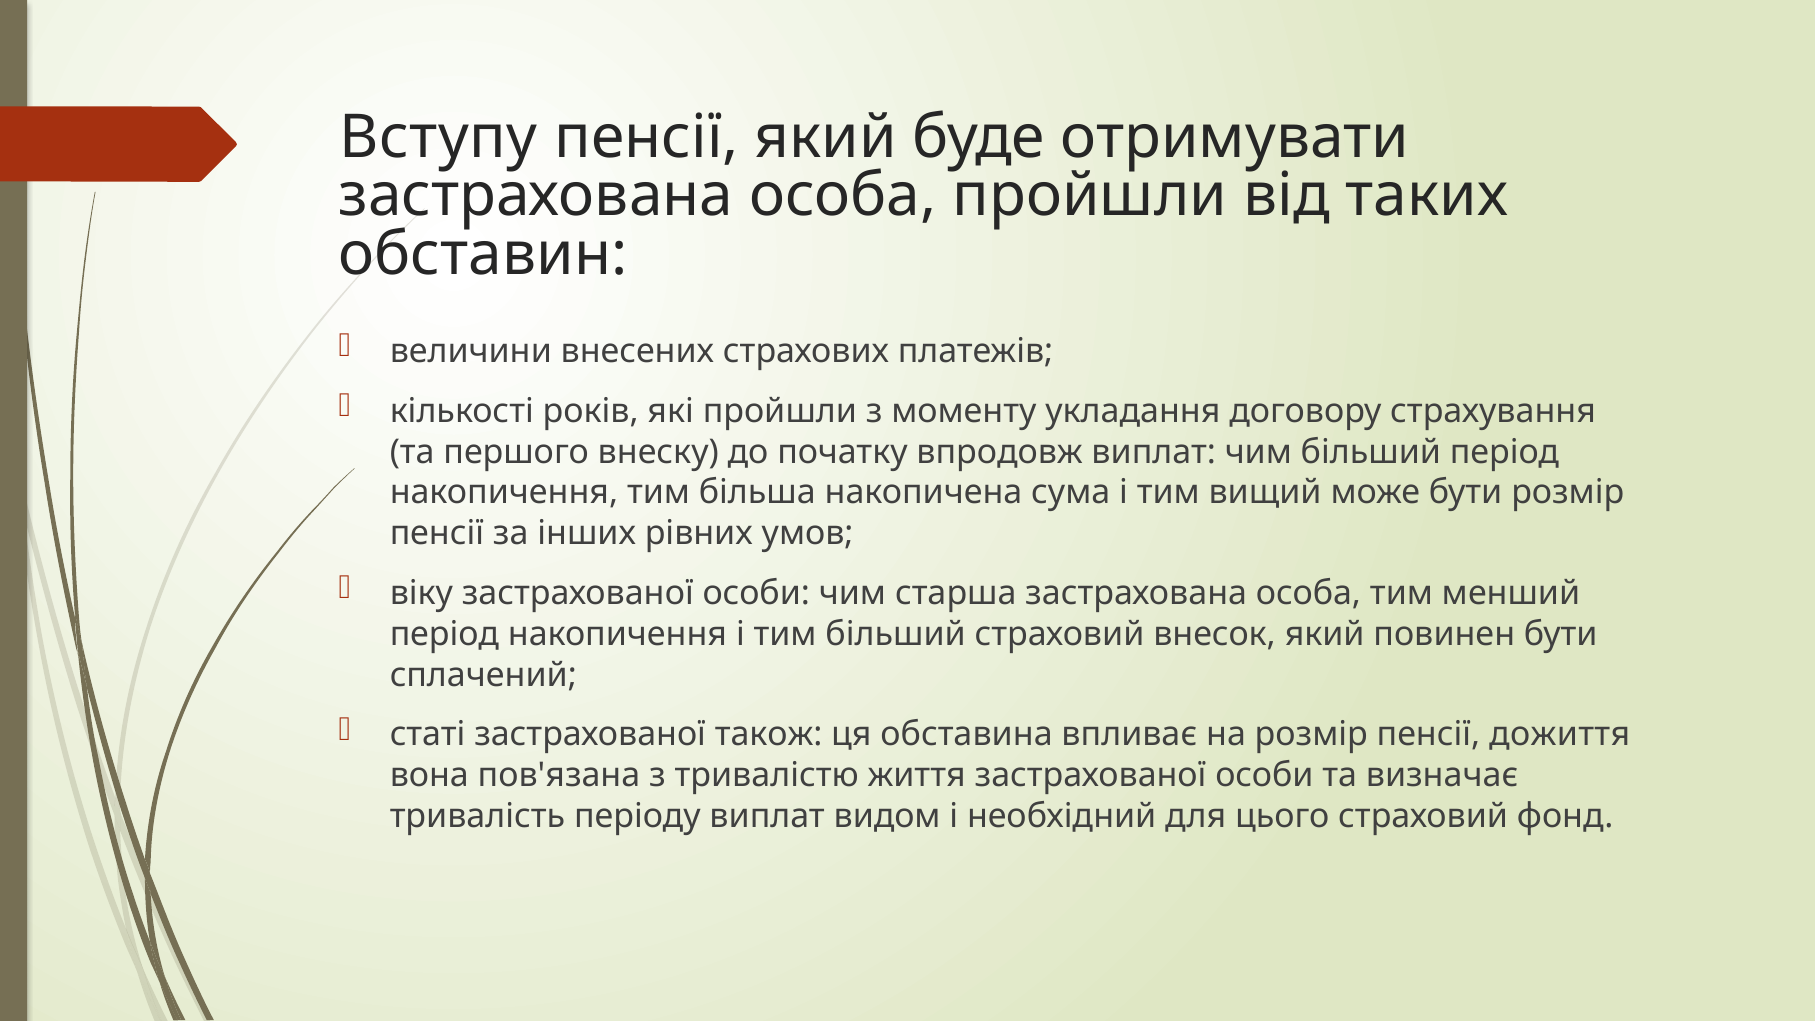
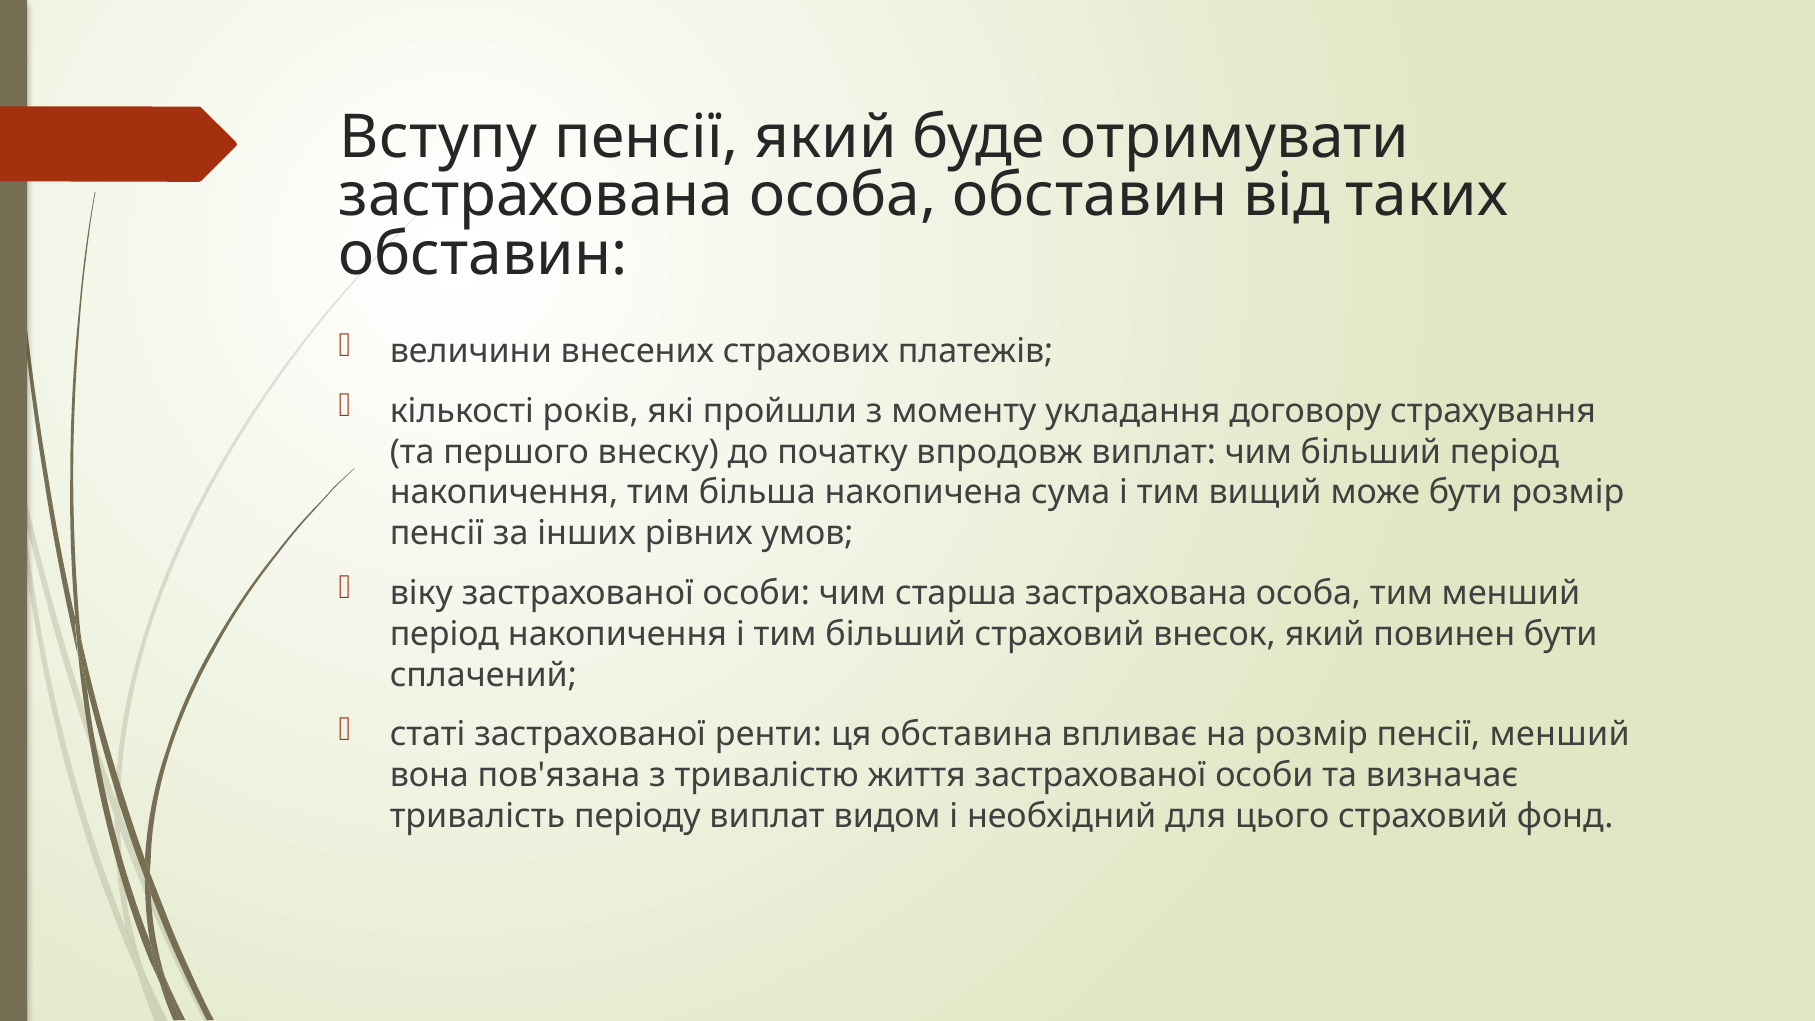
особа пройшли: пройшли -> обставин (1090, 196)
також: також -> ренти (769, 735)
пенсії дожиття: дожиття -> менший (1560, 735)
